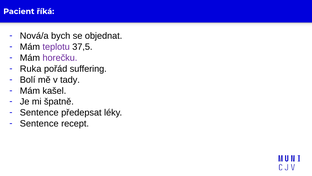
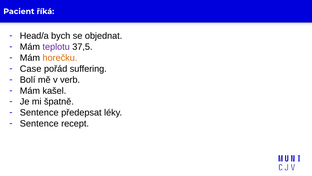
Nová/a: Nová/a -> Head/a (34, 36)
horečku colour: purple -> orange (60, 58)
Ruka: Ruka -> Case (31, 69)
tady: tady -> verb (70, 80)
